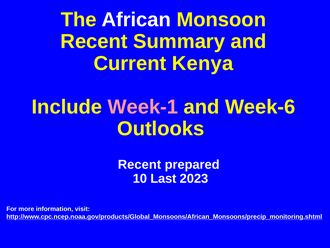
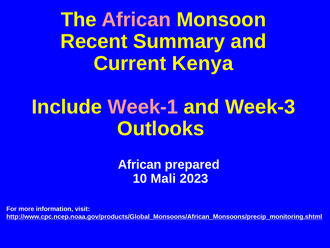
African colour: white -> pink (136, 20)
Week-6: Week-6 -> Week-3 (260, 107)
Recent: Recent -> African (140, 164)
Last: Last -> Mali (163, 178)
